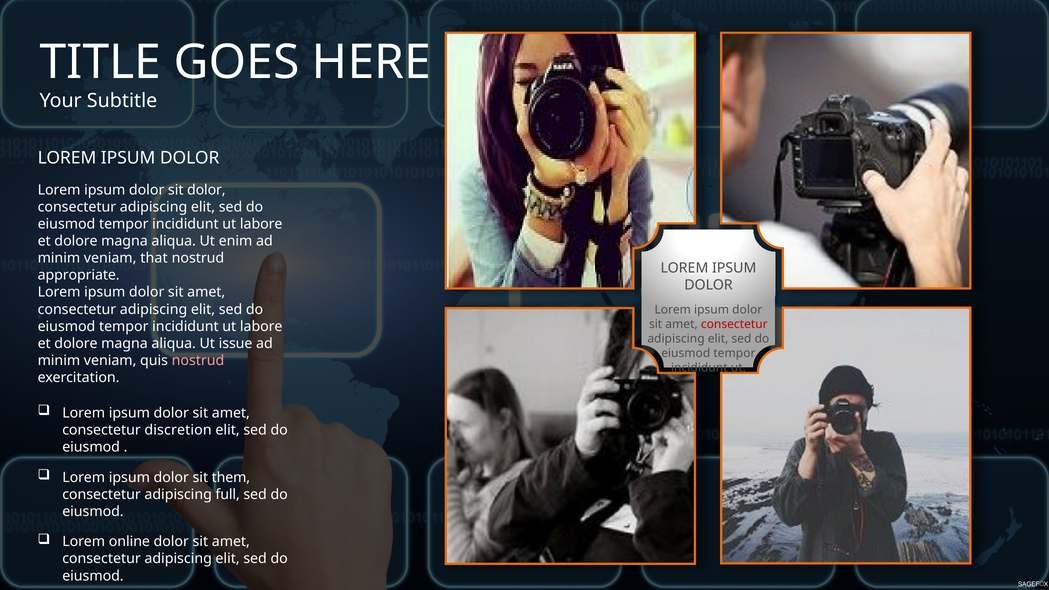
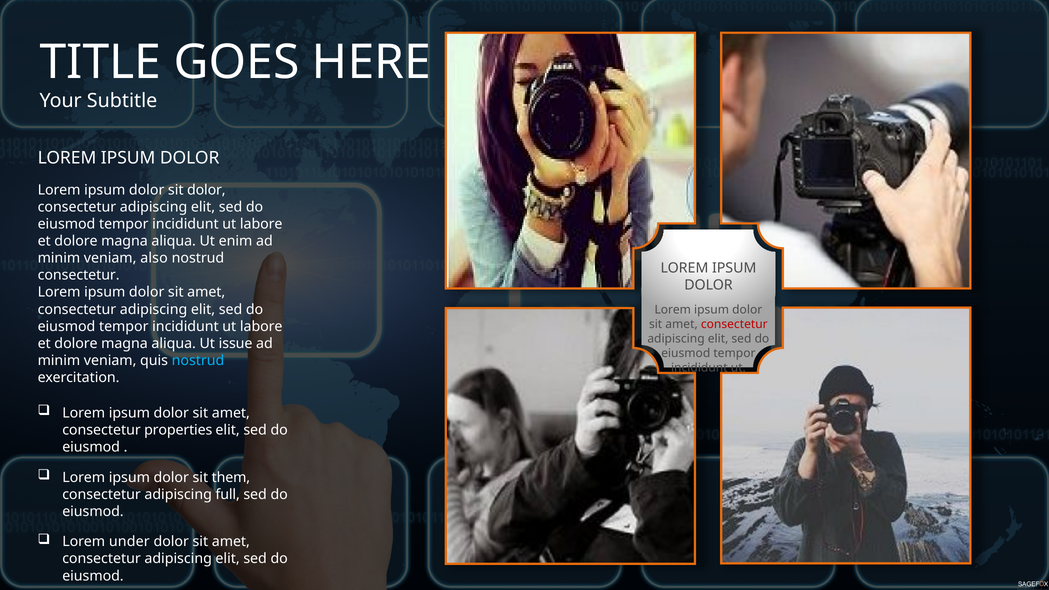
that: that -> also (154, 258)
appropriate: appropriate -> consectetur (79, 275)
nostrud colour: pink -> light blue (198, 361)
discretion: discretion -> properties (178, 430)
online: online -> under (129, 542)
